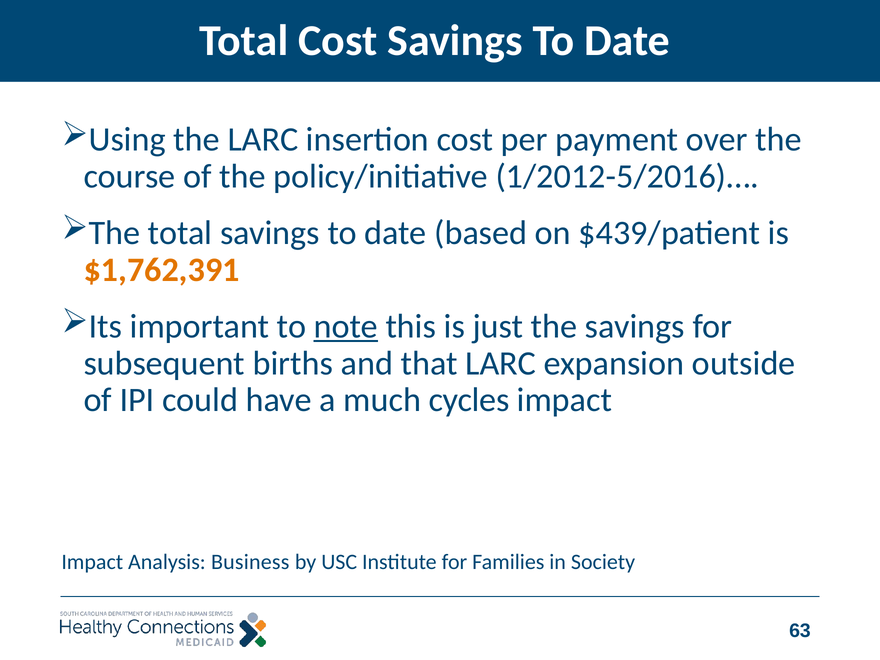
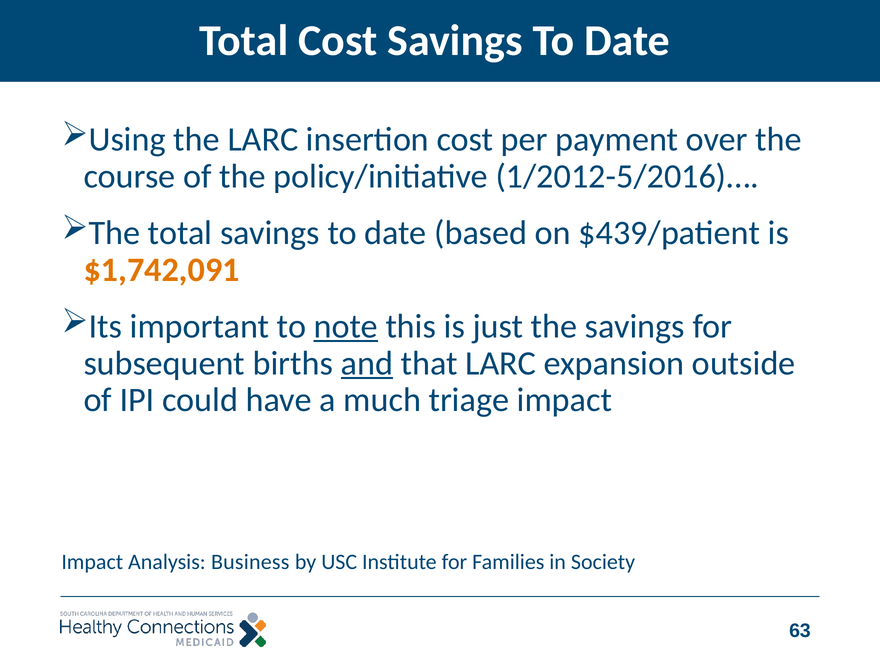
$1,762,391: $1,762,391 -> $1,742,091 (162, 270)
and underline: none -> present (367, 363)
cycles: cycles -> triage (469, 400)
